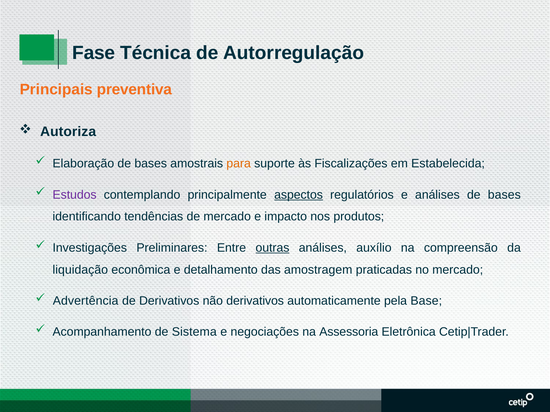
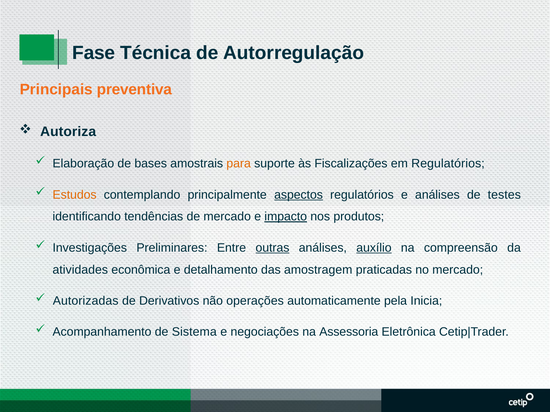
em Estabelecida: Estabelecida -> Regulatórios (448, 164)
Estudos colour: purple -> orange (75, 195)
análises de bases: bases -> testes (504, 195)
impacto underline: none -> present (286, 217)
auxílio underline: none -> present (374, 248)
liquidação: liquidação -> atividades (80, 270)
Advertência: Advertência -> Autorizadas (86, 301)
não derivativos: derivativos -> operações (255, 301)
Base: Base -> Inicia (426, 301)
